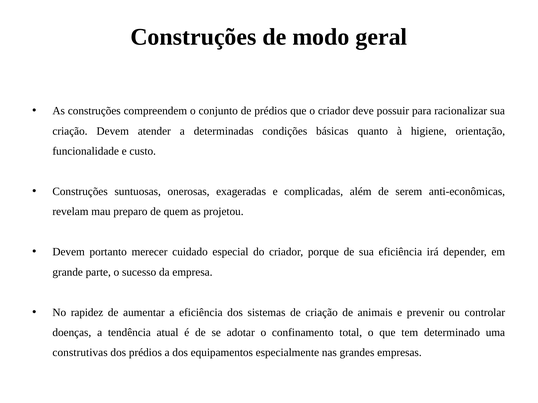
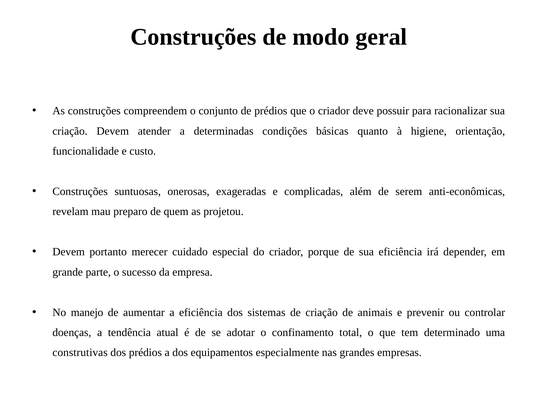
rapidez: rapidez -> manejo (87, 313)
